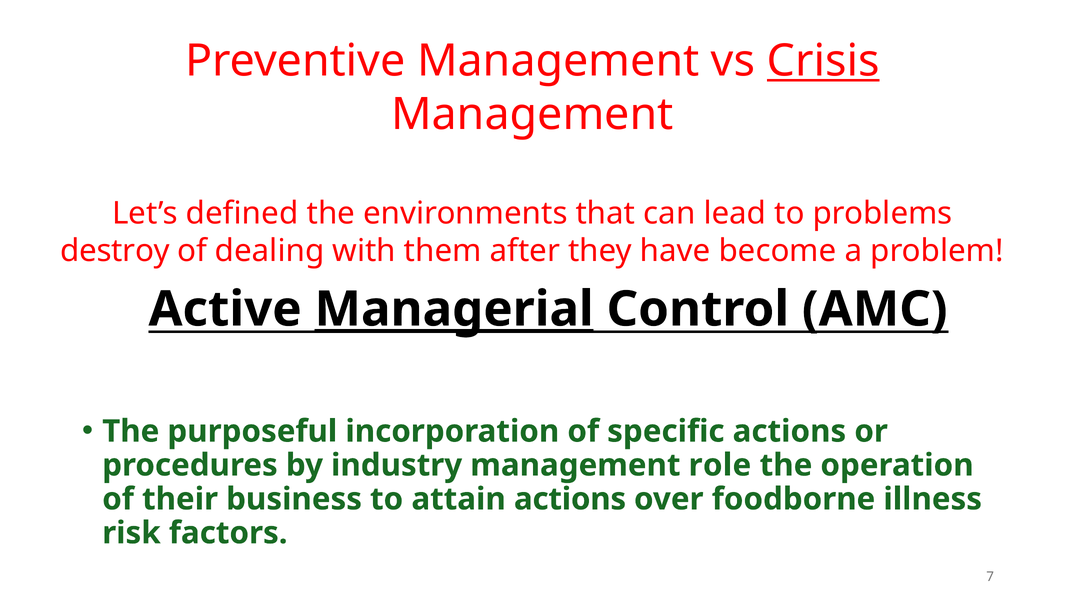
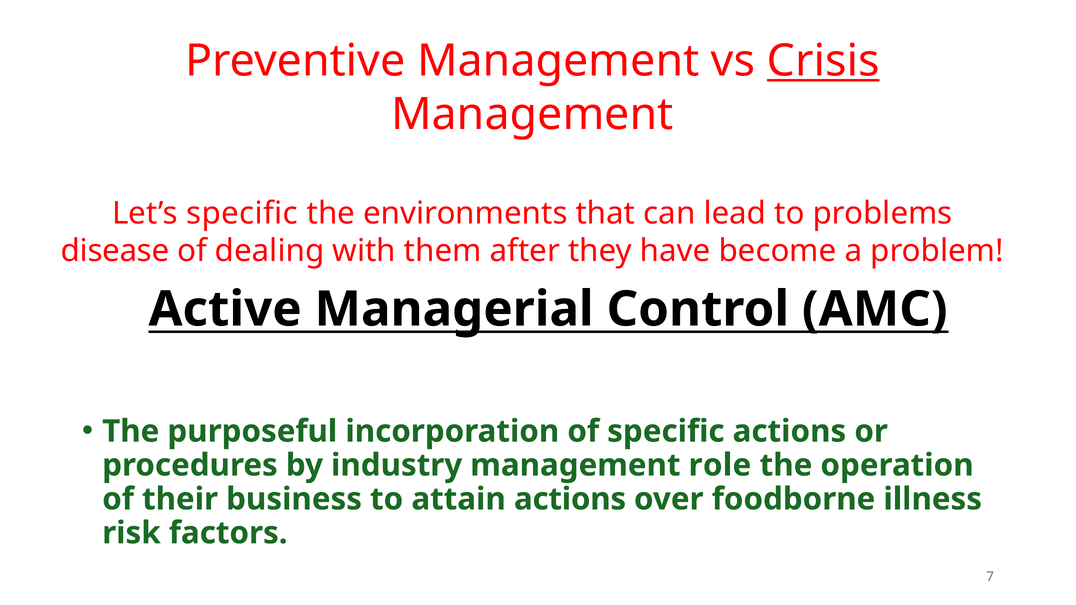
Let’s defined: defined -> specific (242, 213)
destroy: destroy -> disease (115, 251)
Managerial underline: present -> none (454, 309)
